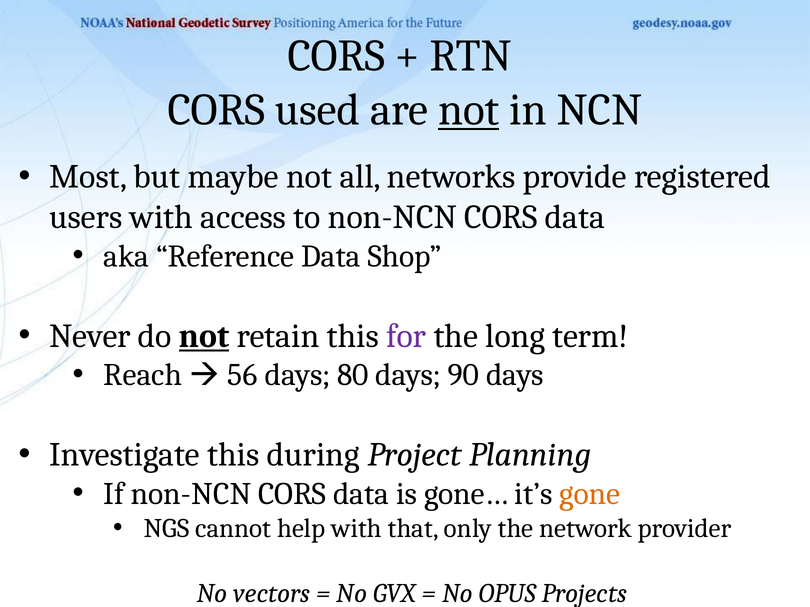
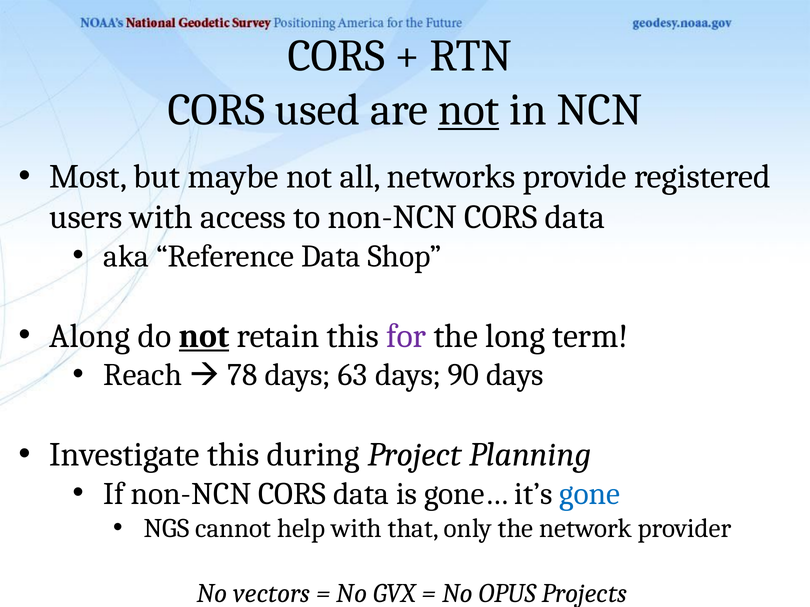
Never: Never -> Along (90, 336)
56: 56 -> 78 (243, 375)
80: 80 -> 63 (353, 375)
gone colour: orange -> blue (590, 494)
